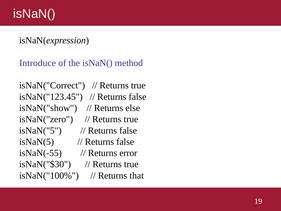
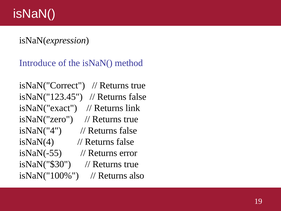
isNaN("show: isNaN("show -> isNaN("exact (48, 108)
else: else -> link (133, 108)
isNaN("5: isNaN("5 -> isNaN("4 (40, 130)
isNaN(5: isNaN(5 -> isNaN(4 (37, 142)
that: that -> also (137, 175)
